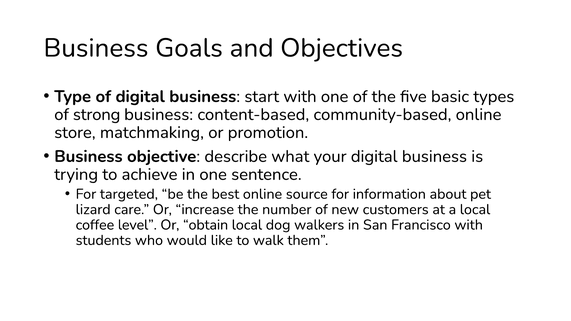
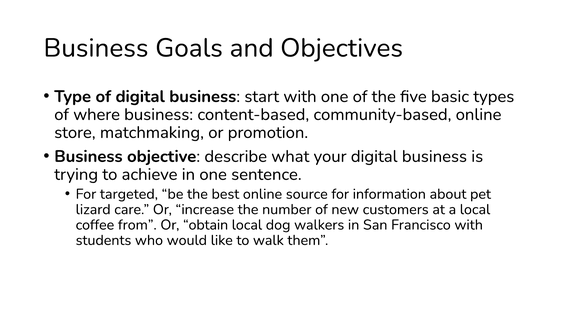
strong: strong -> where (97, 115)
level: level -> from (137, 225)
